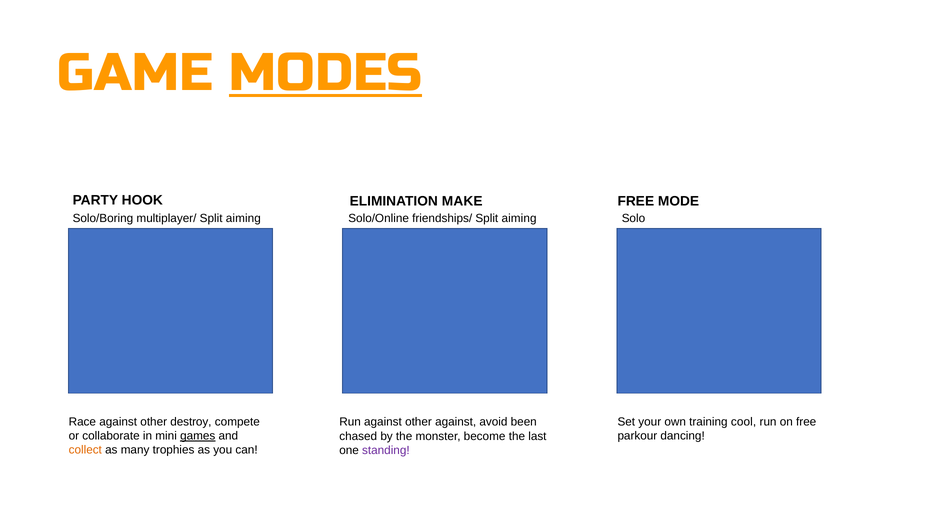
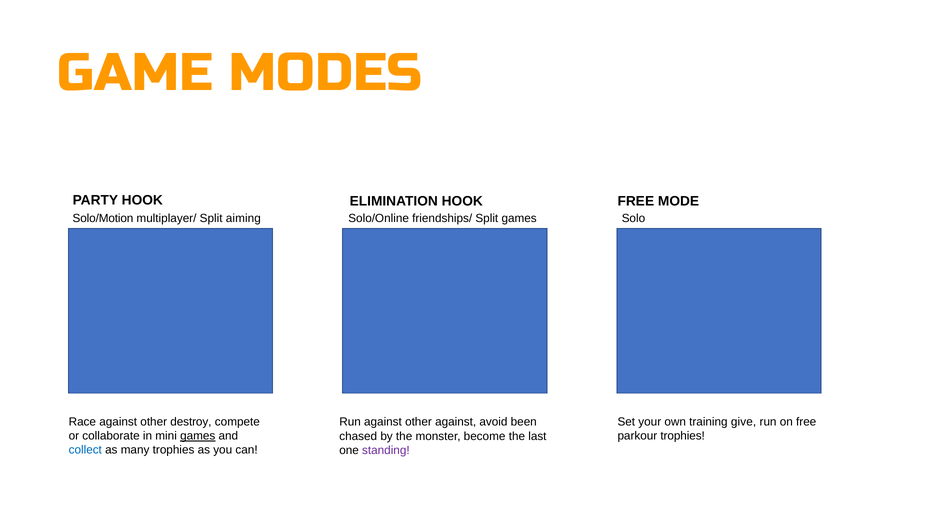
MODES underline: present -> none (325, 73)
ELIMINATION MAKE: MAKE -> HOOK (462, 201)
Solo/Boring: Solo/Boring -> Solo/Motion (103, 218)
aiming: aiming -> games (519, 218)
cool: cool -> give (744, 422)
parkour dancing: dancing -> trophies (683, 436)
collect colour: orange -> blue (85, 450)
